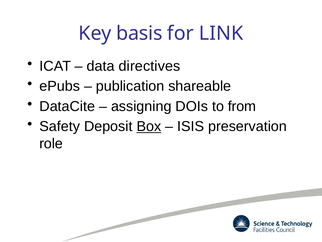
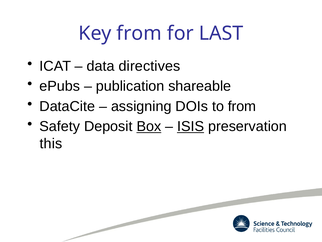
Key basis: basis -> from (139, 33)
LINK: LINK -> LAST (221, 33)
ISIS underline: none -> present (191, 126)
role: role -> this (51, 143)
